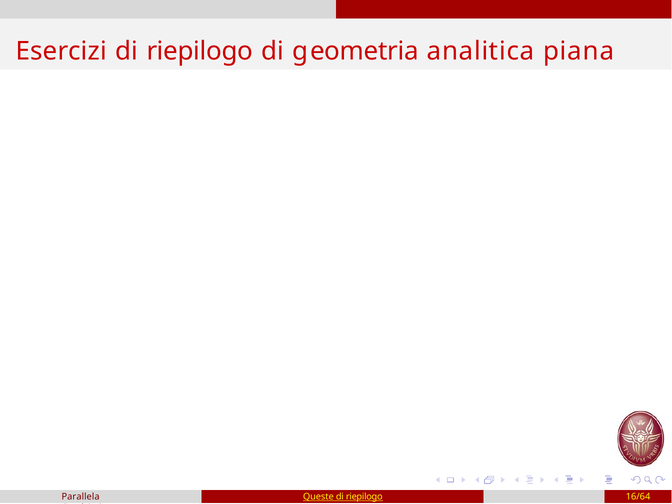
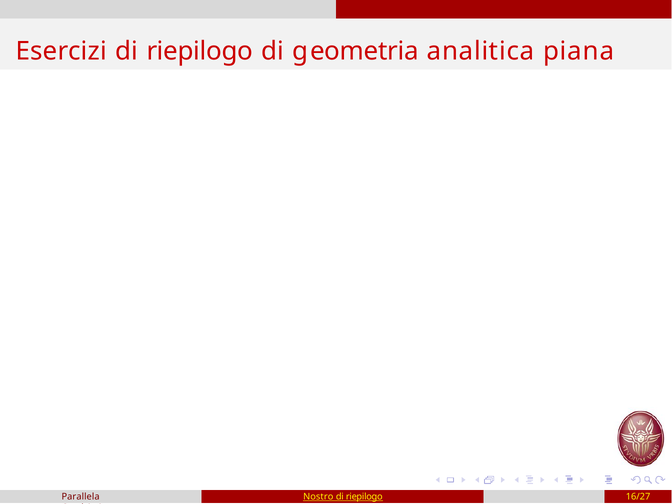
Queste: Queste -> Nostro (318, 497)
16/64: 16/64 -> 16/27 (638, 497)
